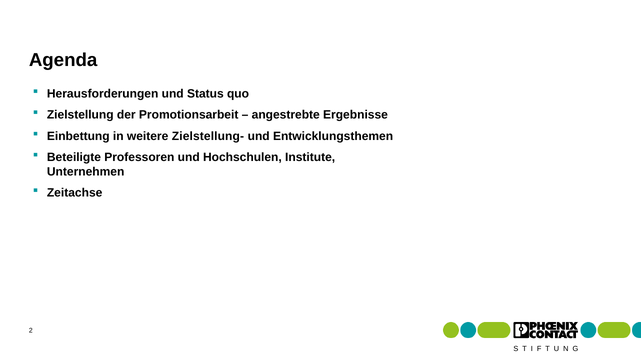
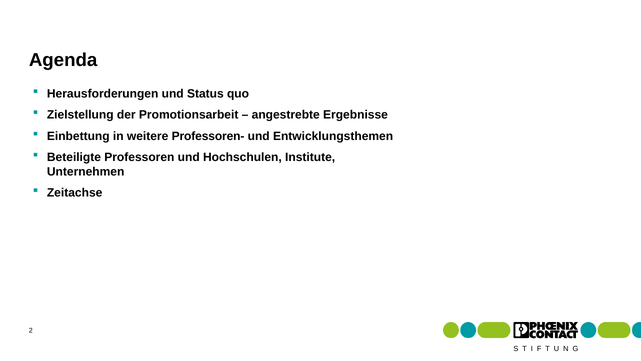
Zielstellung-: Zielstellung- -> Professoren- (208, 136)
